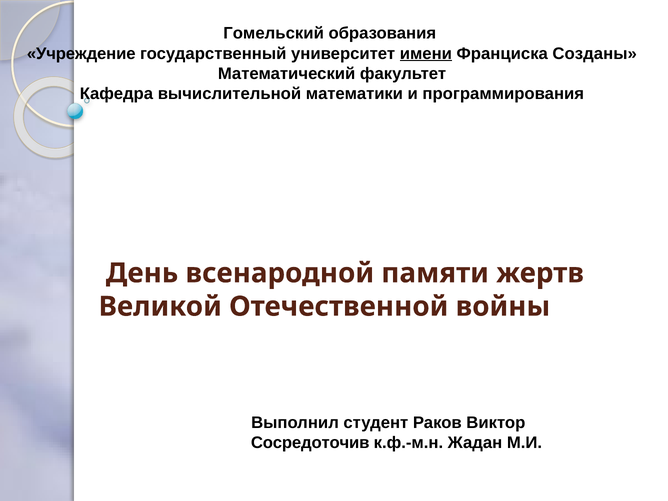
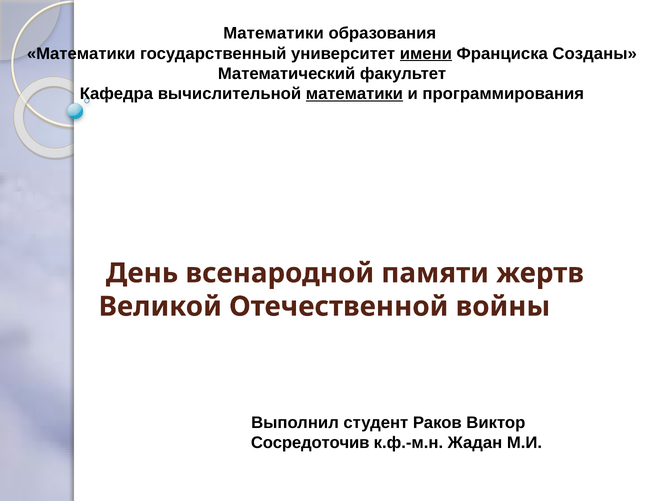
Гомельский: Гомельский -> Математики (274, 33)
Учреждение: Учреждение -> Математики (81, 54)
математики underline: none -> present (354, 94)
